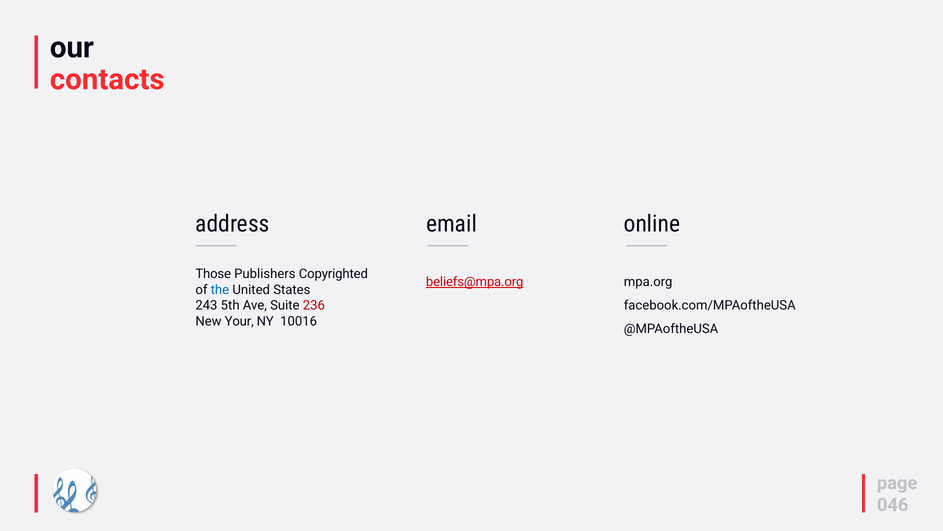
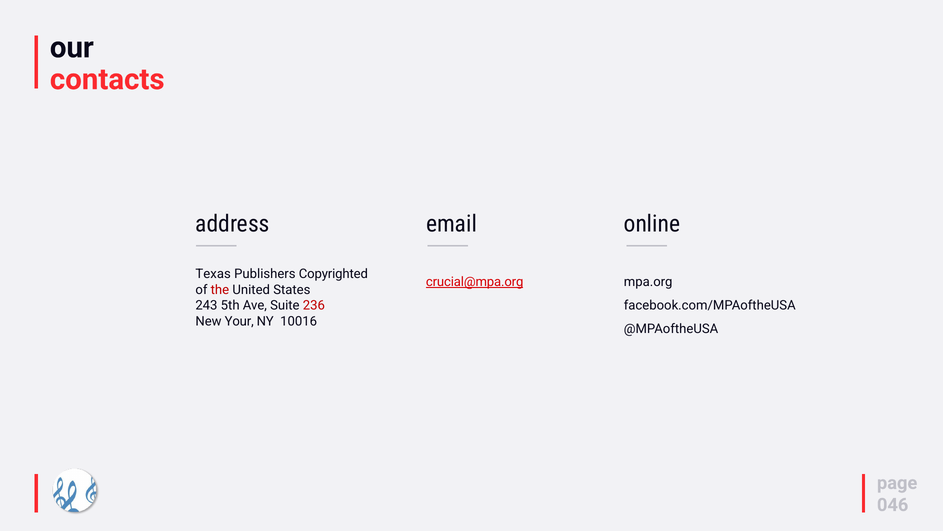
Those: Those -> Texas (213, 274)
beliefs@mpa.org: beliefs@mpa.org -> crucial@mpa.org (475, 282)
the colour: blue -> red (220, 290)
